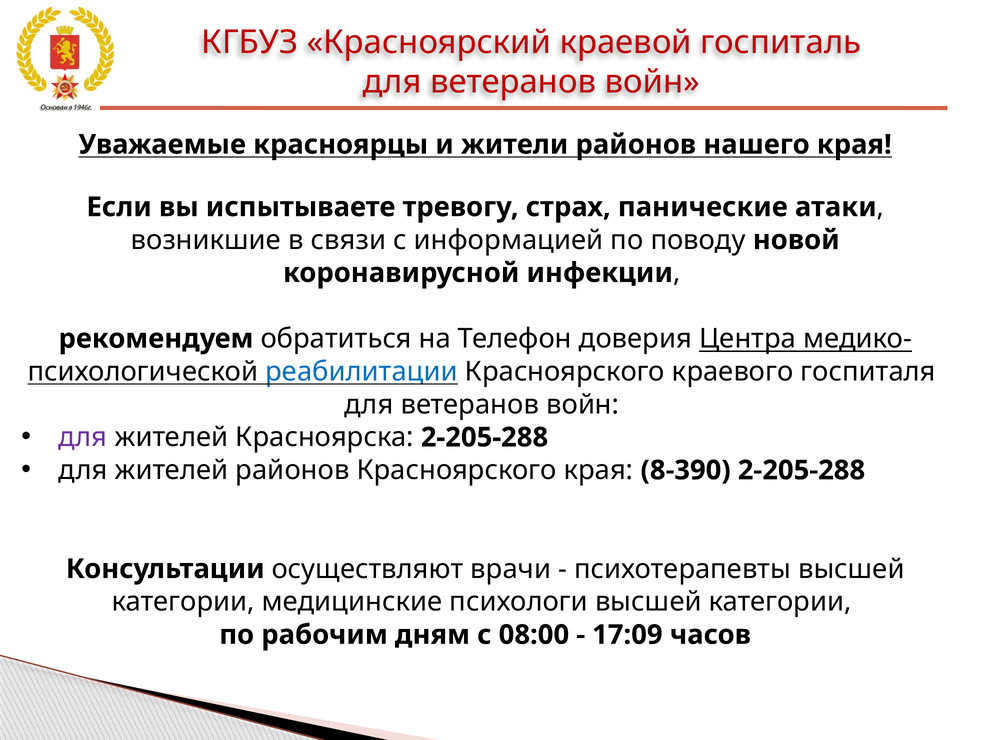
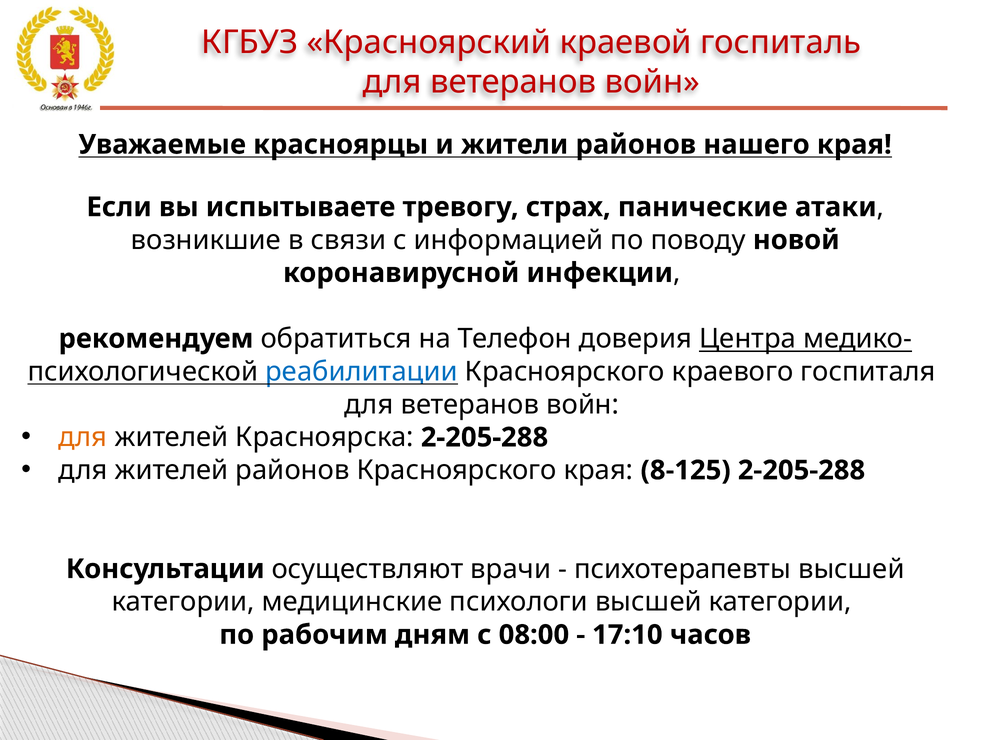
для colour: purple -> orange (83, 437)
8-390: 8-390 -> 8-125 (686, 470)
17:09: 17:09 -> 17:10 (627, 634)
